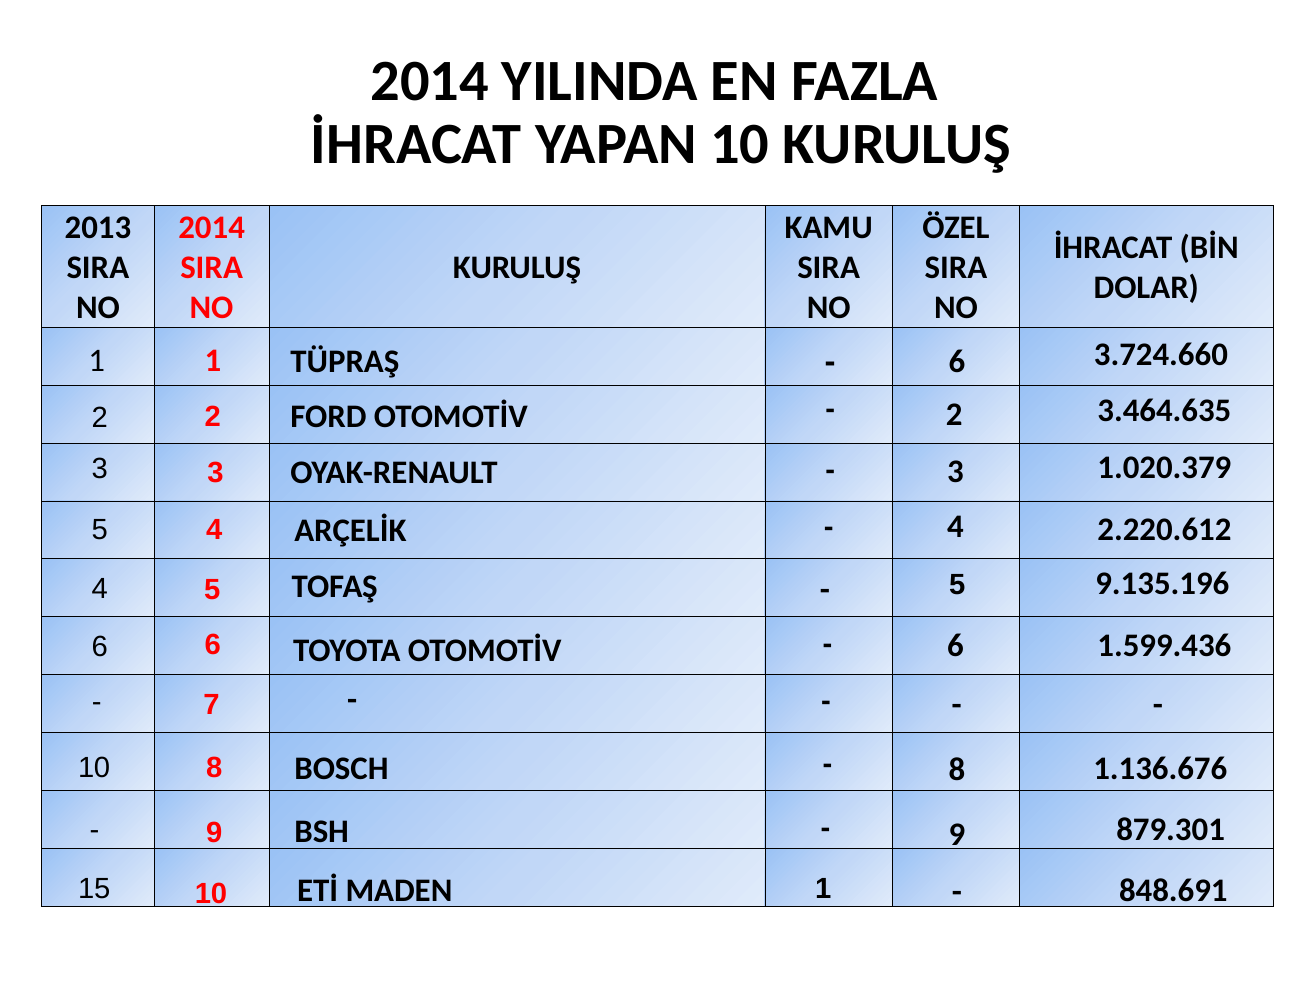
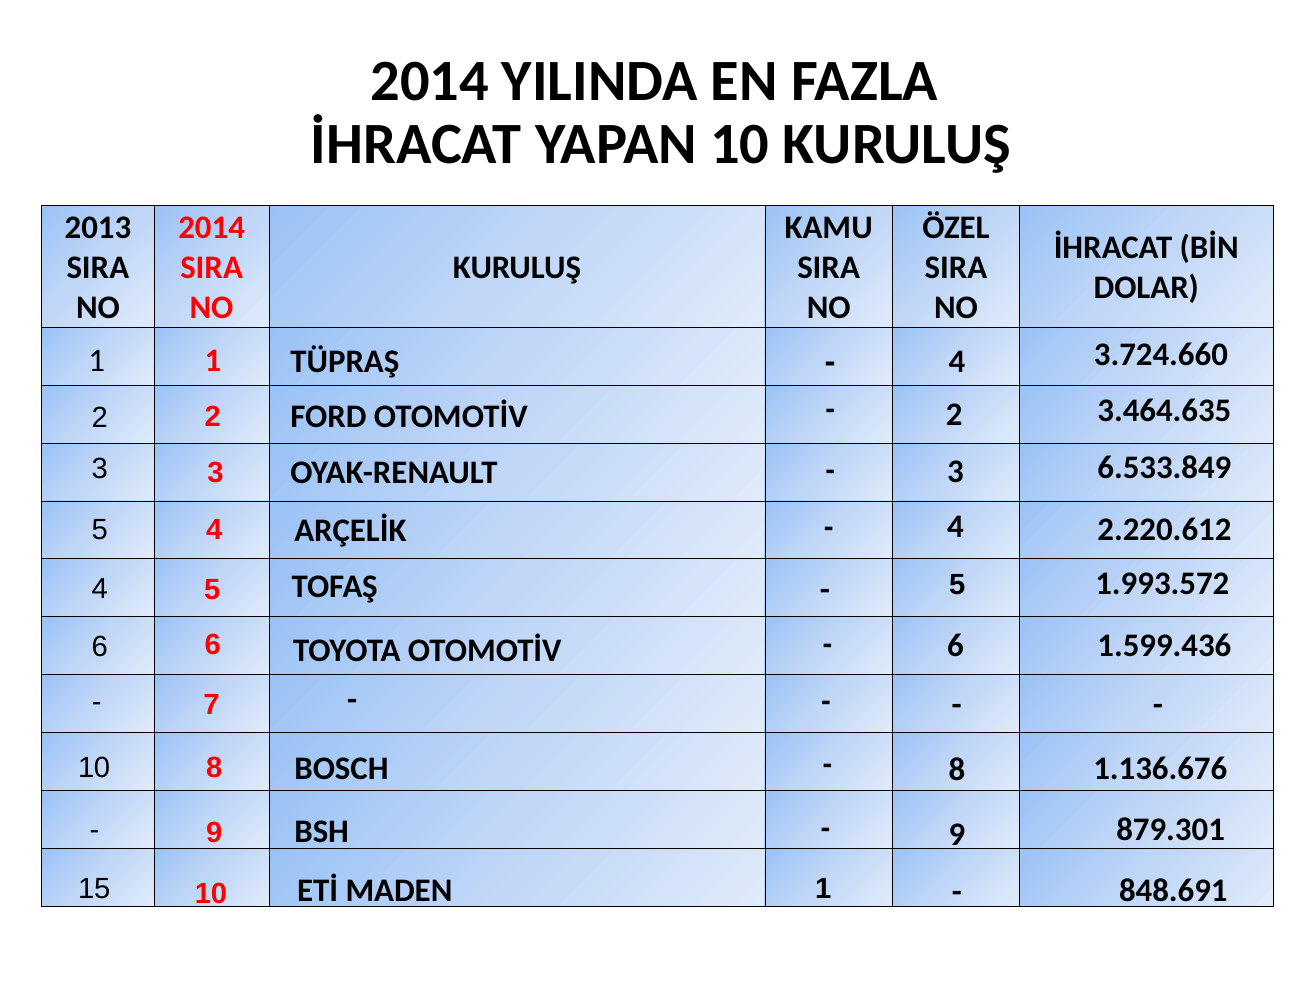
6: 6 -> 4 (957, 361)
1.020.379: 1.020.379 -> 6.533.849 (1164, 468)
9.135.196: 9.135.196 -> 1.993.572 (1162, 584)
